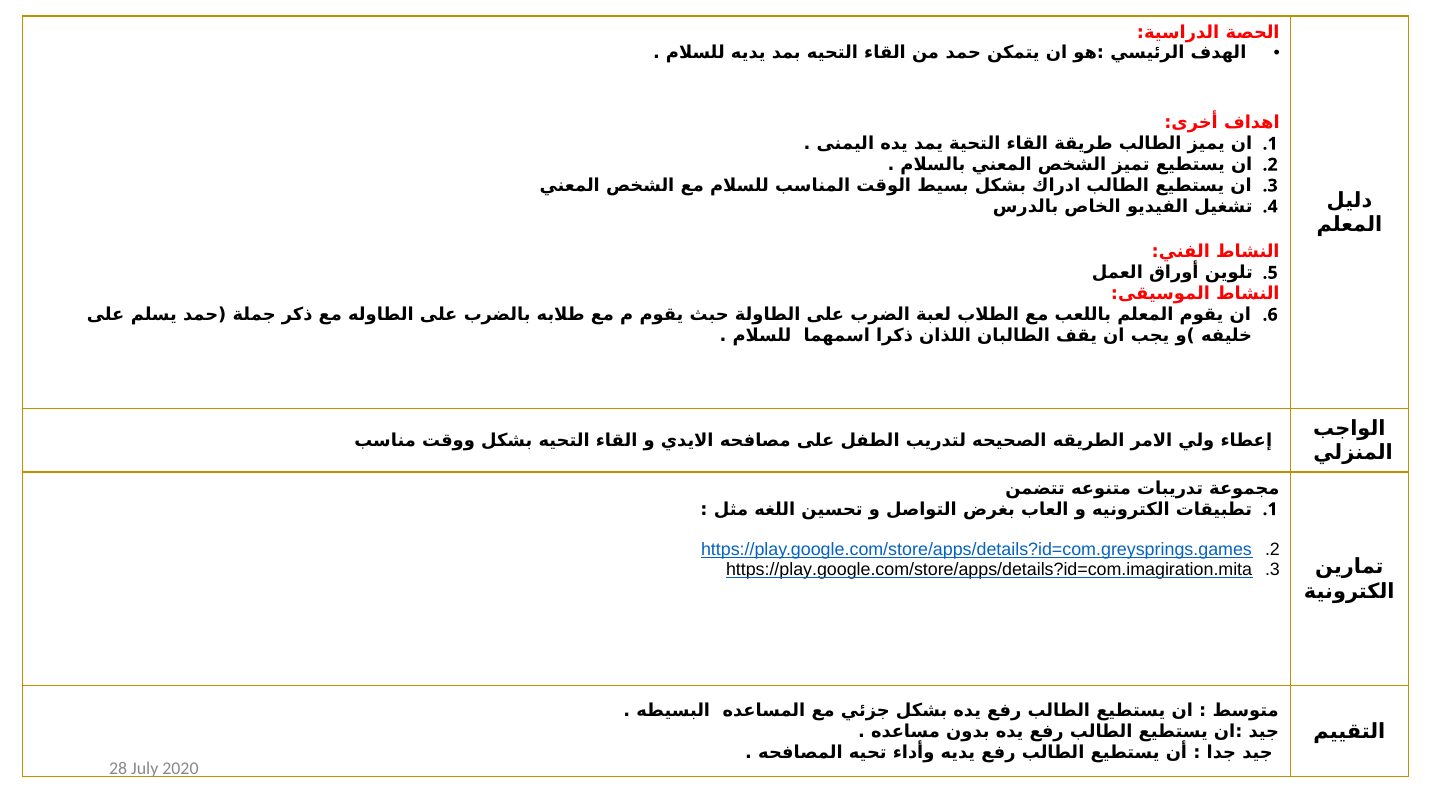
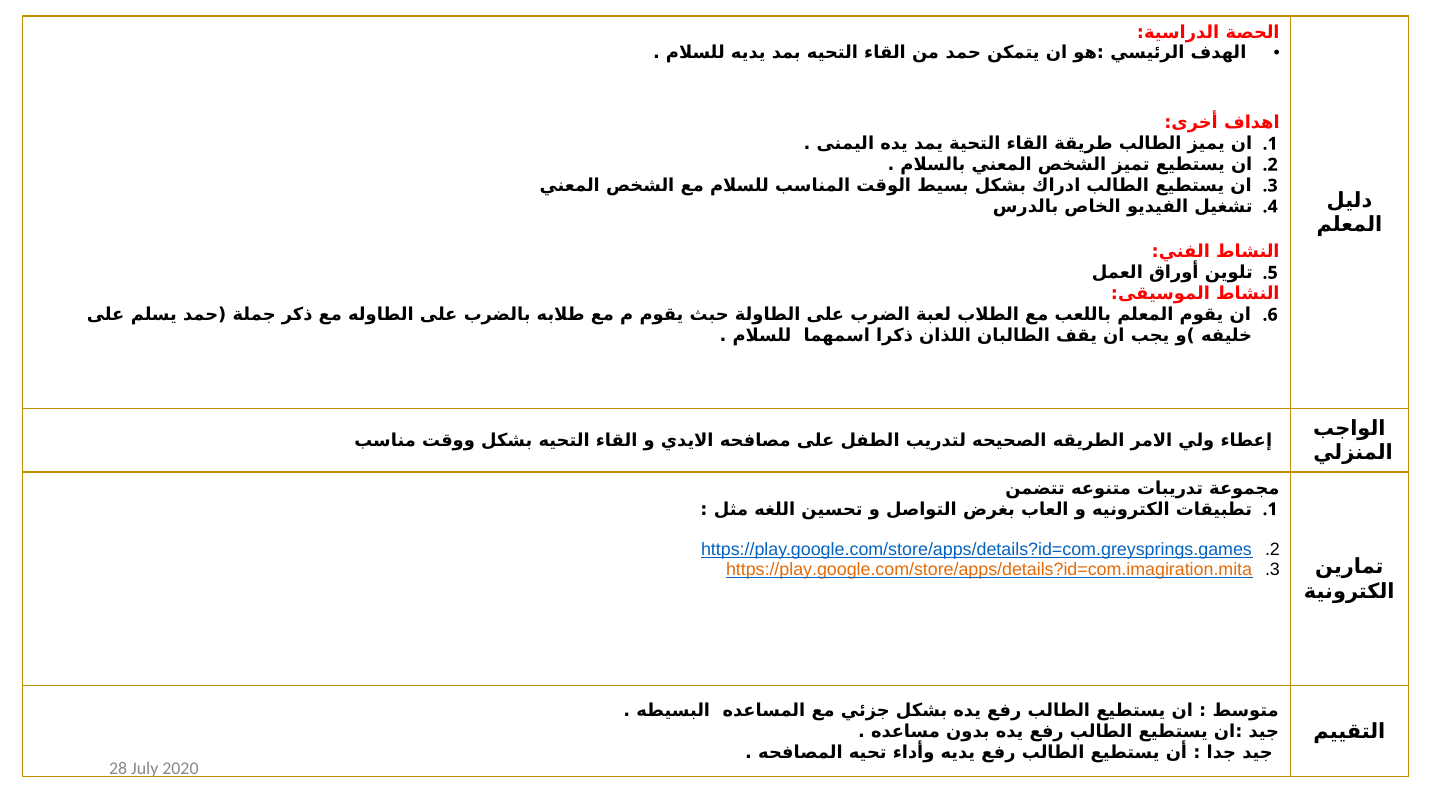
https://play.google.com/store/apps/details?id=com.imagiration.mita colour: black -> orange (989, 570)
